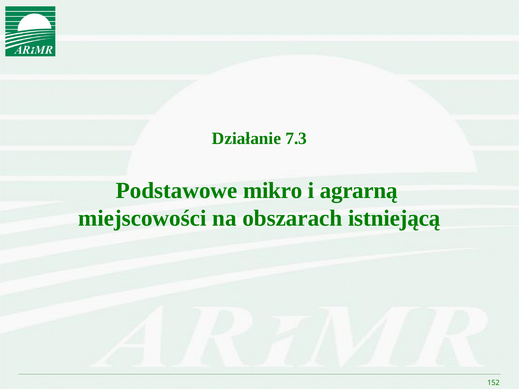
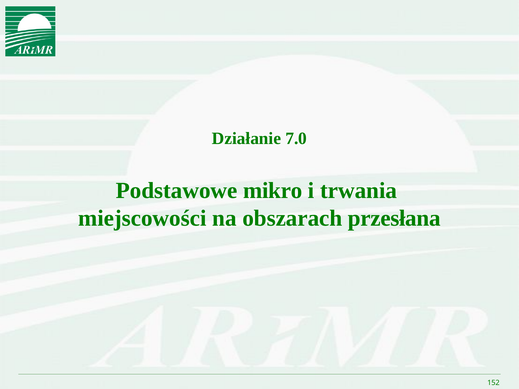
7.3: 7.3 -> 7.0 (296, 138)
agrarną: agrarną -> trwania (359, 191)
istniejącą: istniejącą -> przesłana (394, 218)
